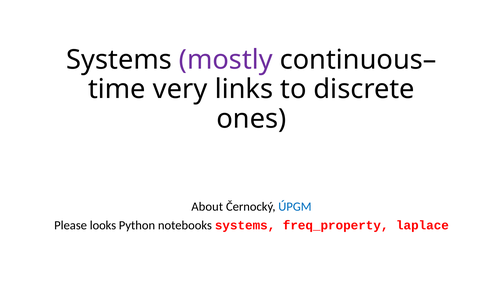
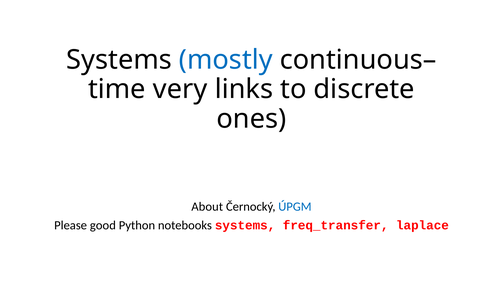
mostly colour: purple -> blue (226, 60)
looks: looks -> good (103, 225)
freq_property: freq_property -> freq_transfer (336, 225)
